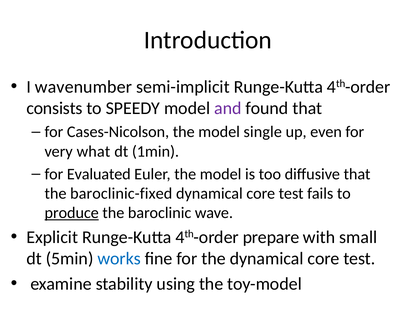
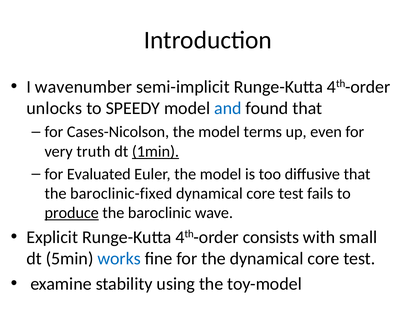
consists: consists -> unlocks (54, 108)
and colour: purple -> blue (228, 108)
single: single -> terms (263, 132)
what: what -> truth (93, 151)
1min underline: none -> present (155, 151)
prepare: prepare -> consists (271, 237)
